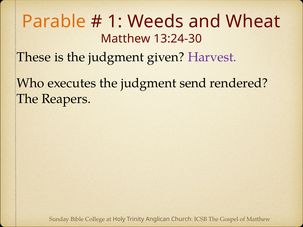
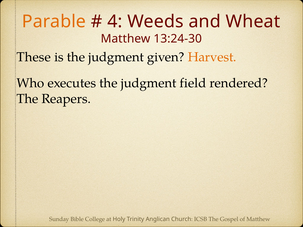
1: 1 -> 4 (115, 21)
Harvest colour: purple -> orange (212, 57)
send: send -> field (193, 83)
